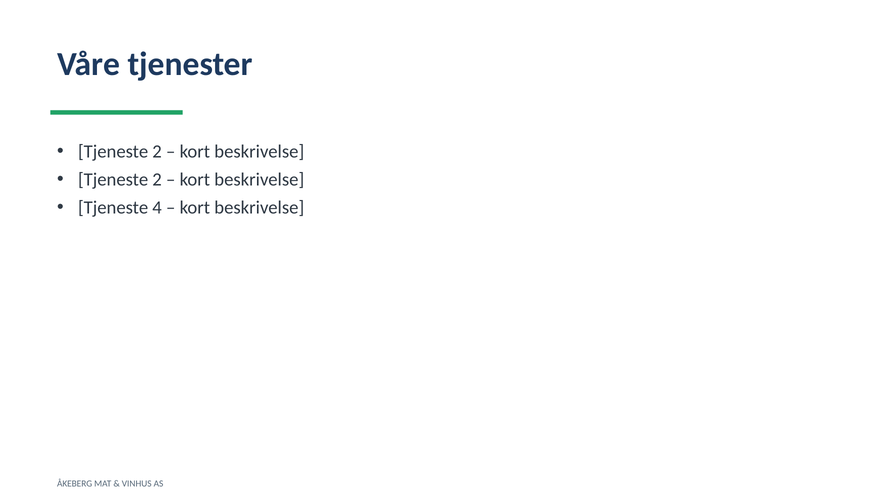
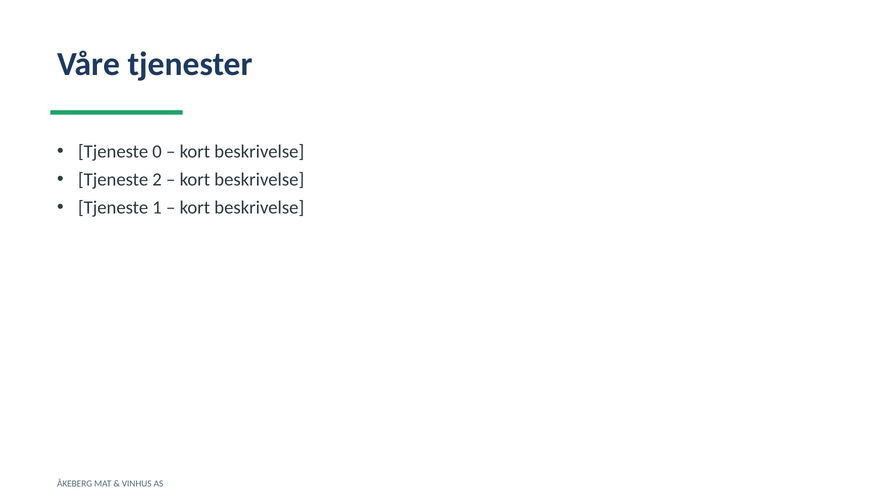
2: 2 -> 0 (157, 152)
4: 4 -> 1 (157, 208)
